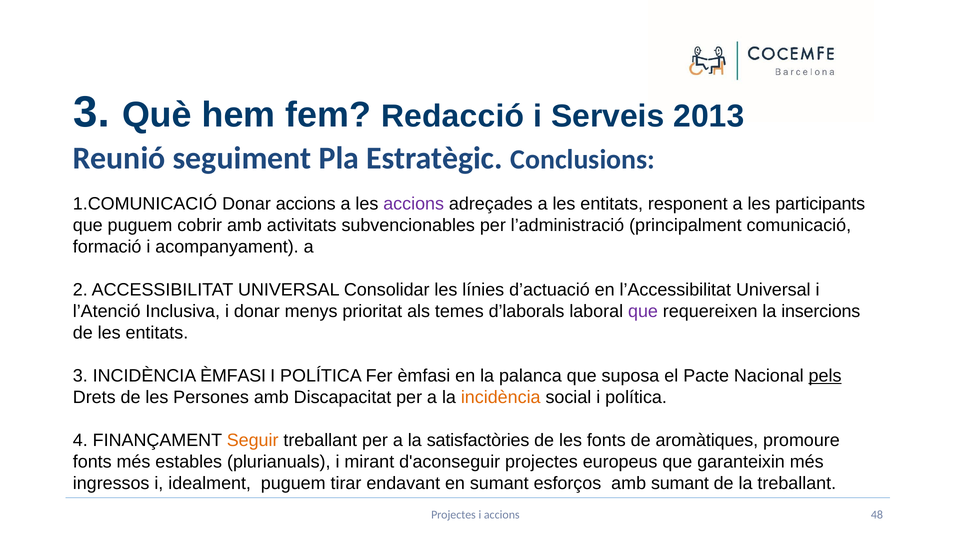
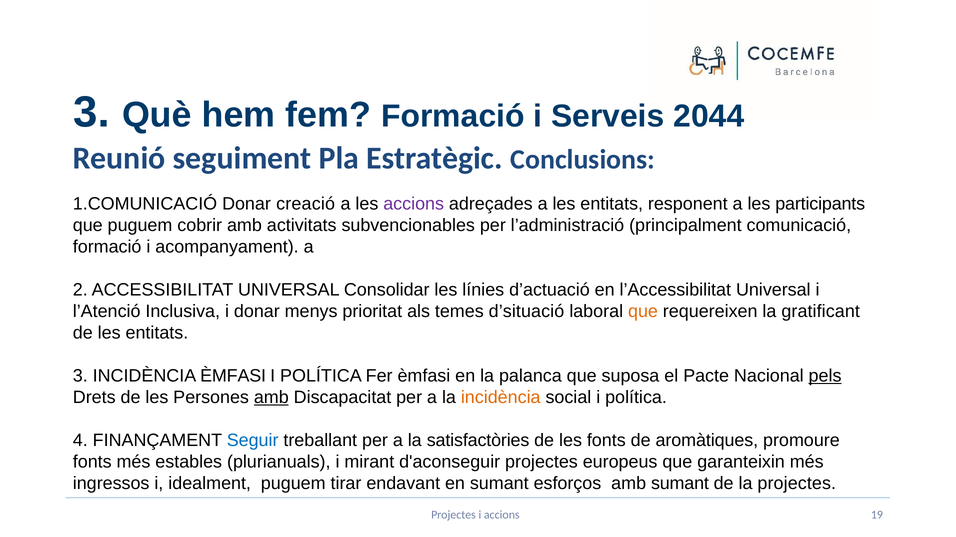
fem Redacció: Redacció -> Formació (453, 116)
2013: 2013 -> 2044 (709, 116)
Donar accions: accions -> creació (306, 204)
d’laborals: d’laborals -> d’situació (526, 312)
que colour: purple -> orange (643, 312)
insercions: insercions -> gratificant (821, 312)
amb underline: none -> present (271, 398)
Seguir colour: orange -> blue (253, 441)
la treballant: treballant -> projectes (797, 484)
48: 48 -> 19 (877, 515)
